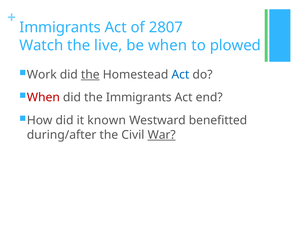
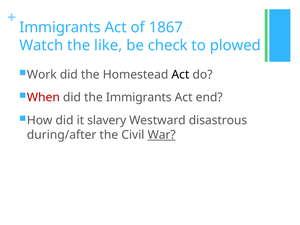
2807: 2807 -> 1867 (166, 27)
live: live -> like (108, 45)
be when: when -> check (168, 45)
the underline: present -> none (90, 75)
Act colour: blue -> black (180, 75)
known: known -> slavery (107, 120)
benefitted: benefitted -> disastrous (218, 120)
